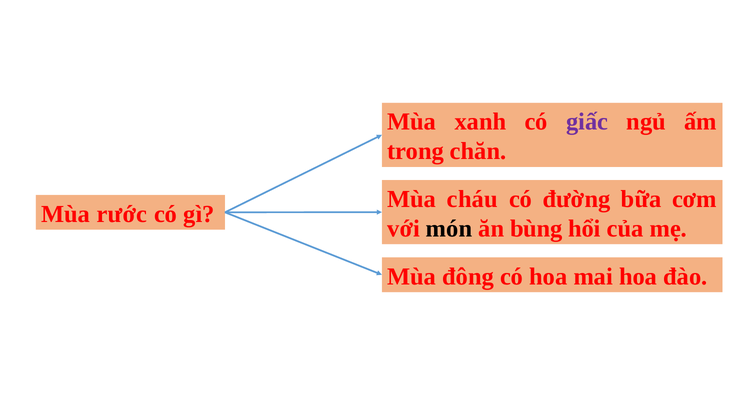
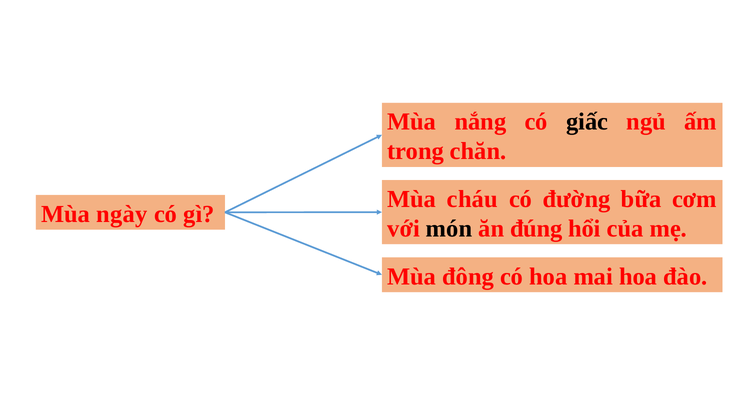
xanh: xanh -> nắng (480, 122)
giấc colour: purple -> black (587, 122)
rước: rước -> ngày (122, 214)
bùng: bùng -> đúng (536, 228)
